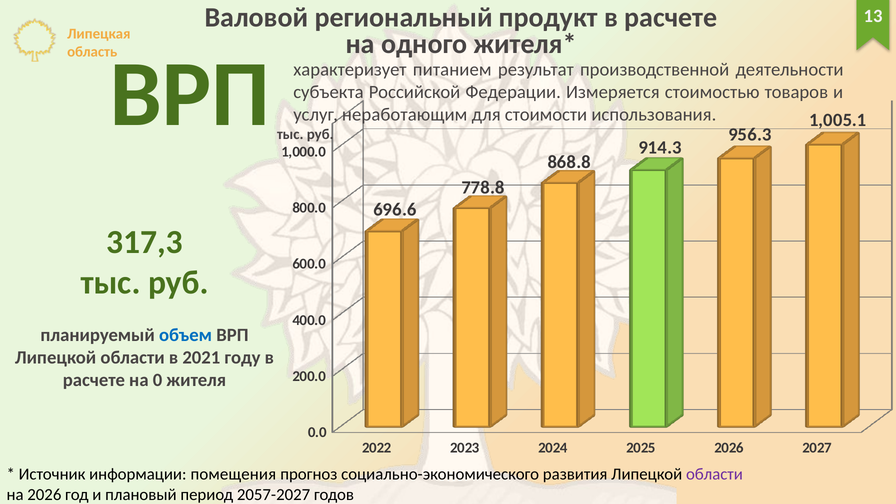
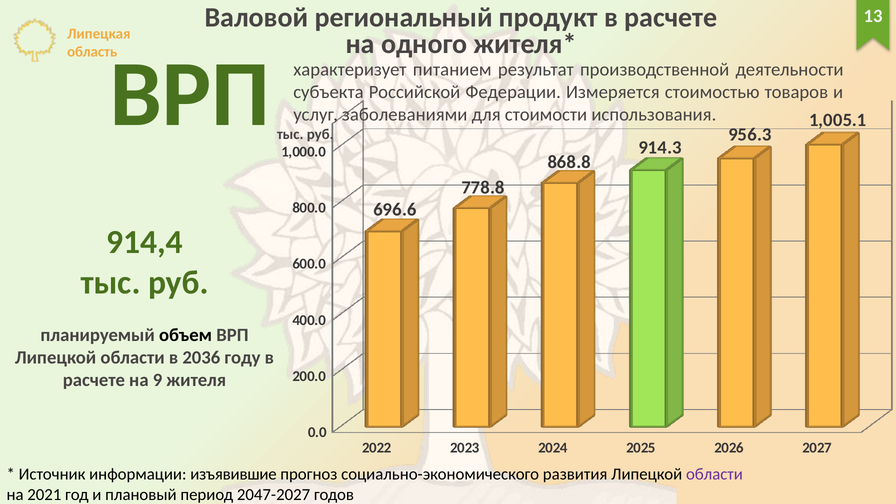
неработающим: неработающим -> заболеваниями (405, 114)
317,3: 317,3 -> 914,4 (144, 242)
объем colour: blue -> black (186, 335)
2021: 2021 -> 2036 (201, 358)
0: 0 -> 9 (158, 380)
помещения: помещения -> изъявившие (234, 474)
на 2026: 2026 -> 2021 (44, 495)
2057-2027: 2057-2027 -> 2047-2027 (274, 495)
